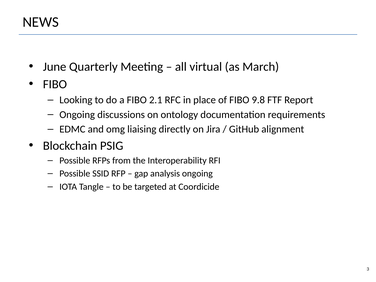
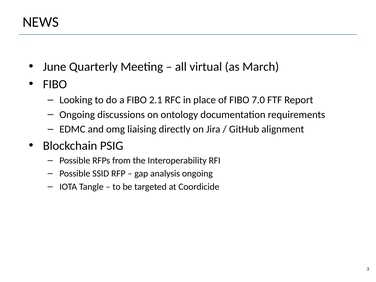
9.8: 9.8 -> 7.0 (258, 100)
